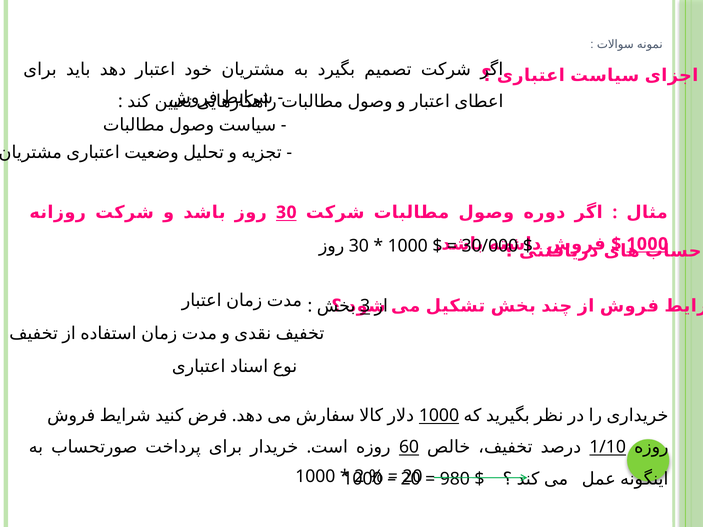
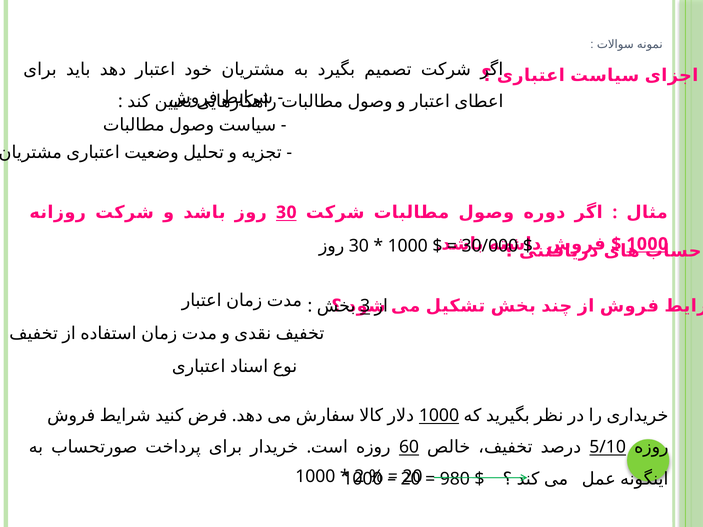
1/10: 1/10 -> 5/10 (608, 447)
